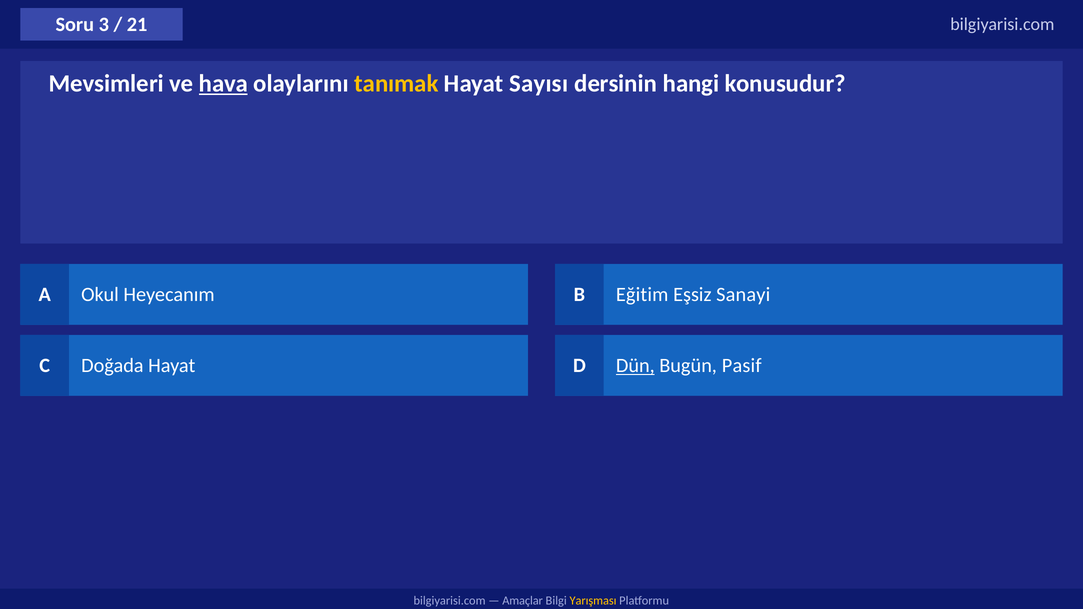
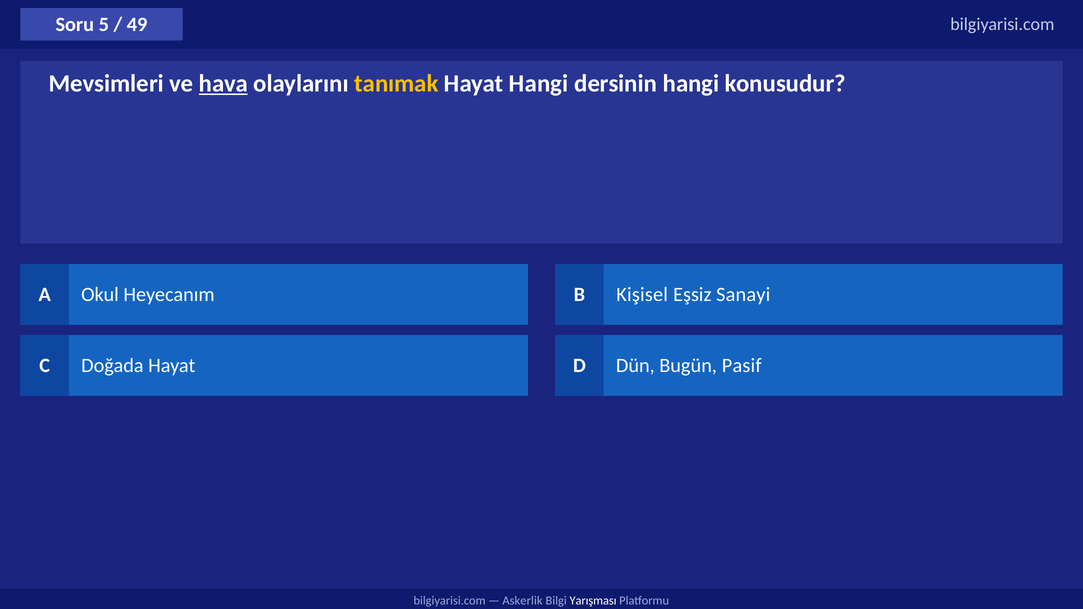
3: 3 -> 5 (104, 25)
21: 21 -> 49 (137, 25)
Hayat Sayısı: Sayısı -> Hangi (539, 83)
Eğitim: Eğitim -> Kişisel (642, 295)
Dün underline: present -> none (635, 366)
Amaçlar: Amaçlar -> Askerlik (522, 601)
Yarışması colour: yellow -> white (593, 601)
